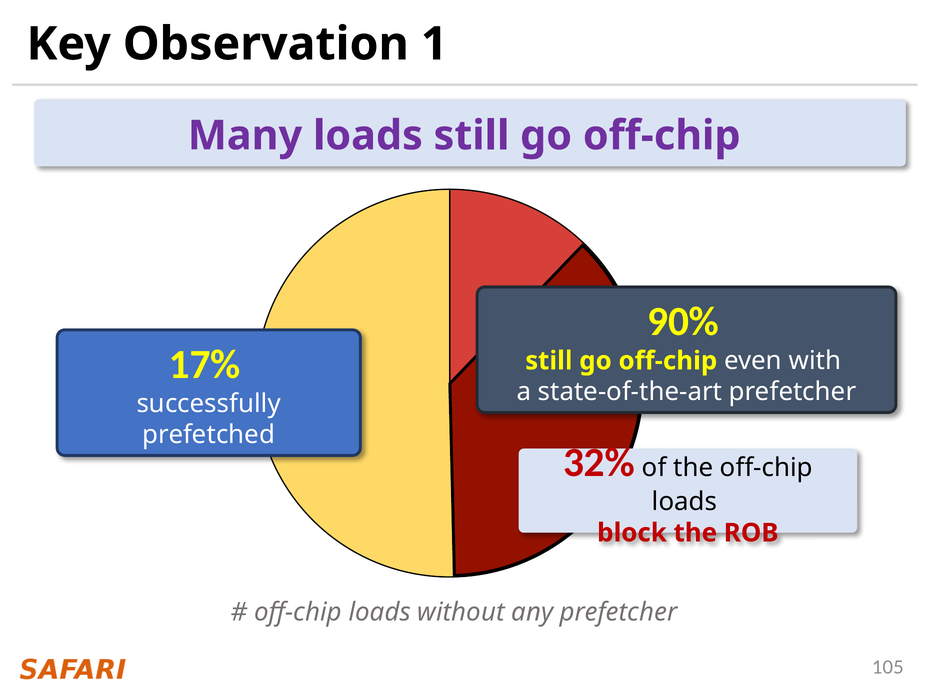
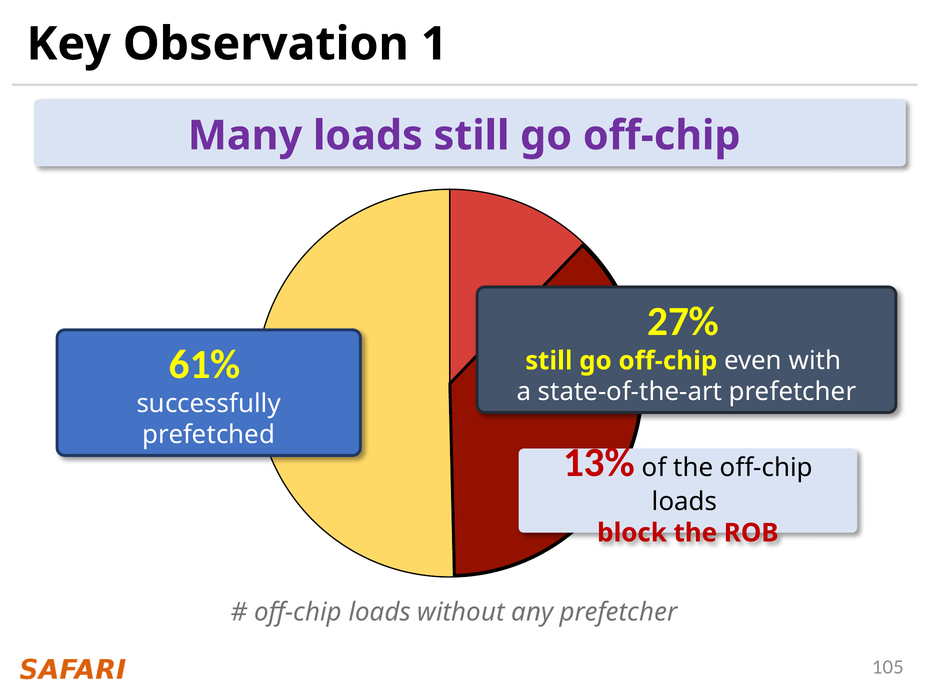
90%: 90% -> 27% (683, 321)
17%: 17% -> 61% (205, 364)
32%: 32% -> 13% (599, 462)
